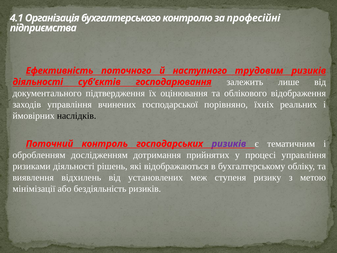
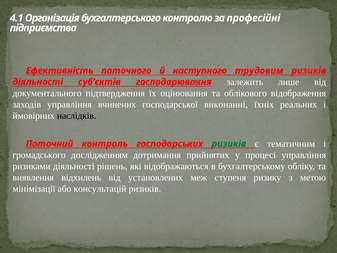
порівняно: порівняно -> виконанні (226, 104)
ризиків colour: purple -> green (229, 144)
обробленням: обробленням -> громадського (39, 155)
бездіяльність: бездіяльність -> консультацій (100, 189)
